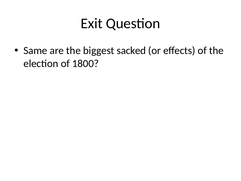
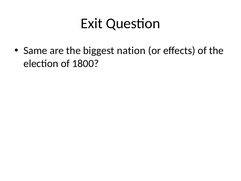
sacked: sacked -> nation (131, 51)
